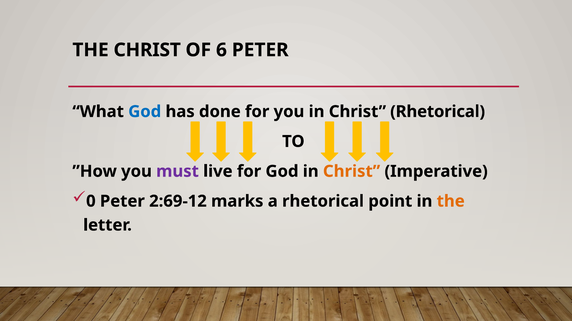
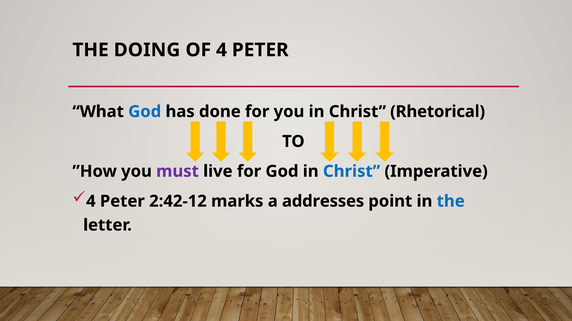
THE CHRIST: CHRIST -> DOING (147, 50)
OF 6: 6 -> 4 (221, 50)
Christ colour: orange -> blue (352, 172)
0: 0 -> 4 (91, 202)
2:69-12: 2:69-12 -> 2:42-12 (178, 202)
a rhetorical: rhetorical -> addresses (323, 202)
the colour: orange -> blue (451, 202)
